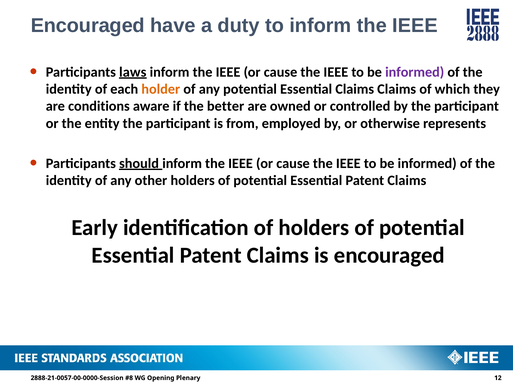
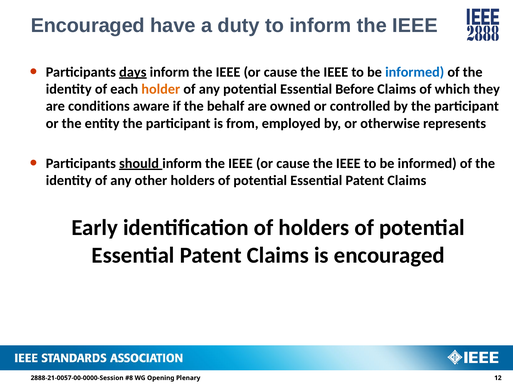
laws: laws -> days (133, 72)
informed colour: purple -> blue (415, 72)
Essential Claims: Claims -> Before (355, 89)
better: better -> behalf (226, 106)
